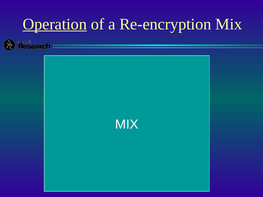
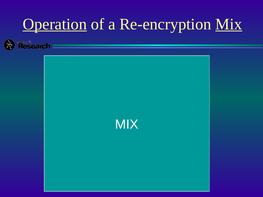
Mix underline: none -> present (229, 24)
